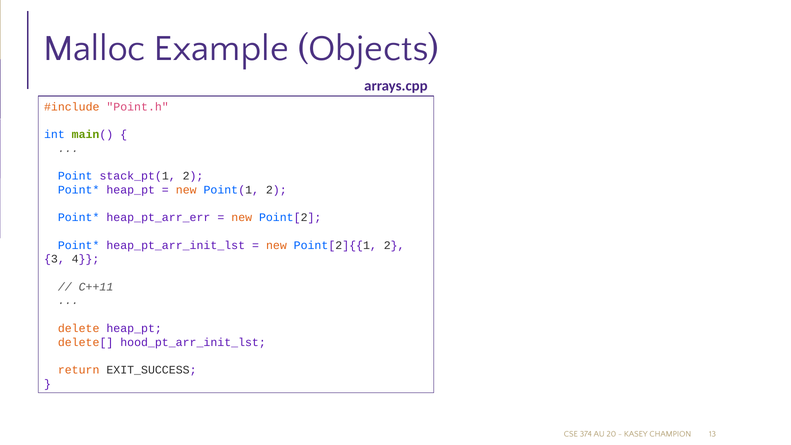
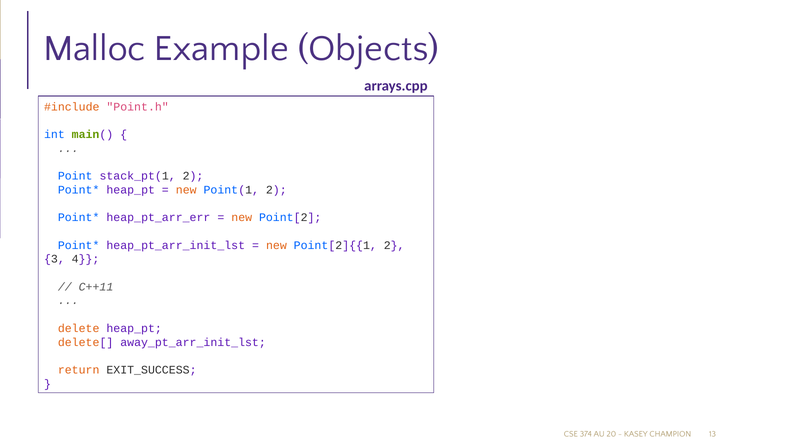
hood_pt_arr_init_lst: hood_pt_arr_init_lst -> away_pt_arr_init_lst (193, 342)
